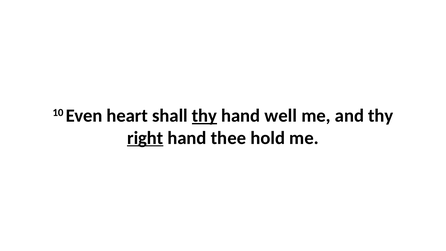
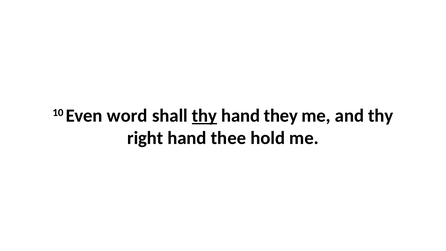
heart: heart -> word (127, 116)
well: well -> they (281, 116)
right underline: present -> none (145, 138)
